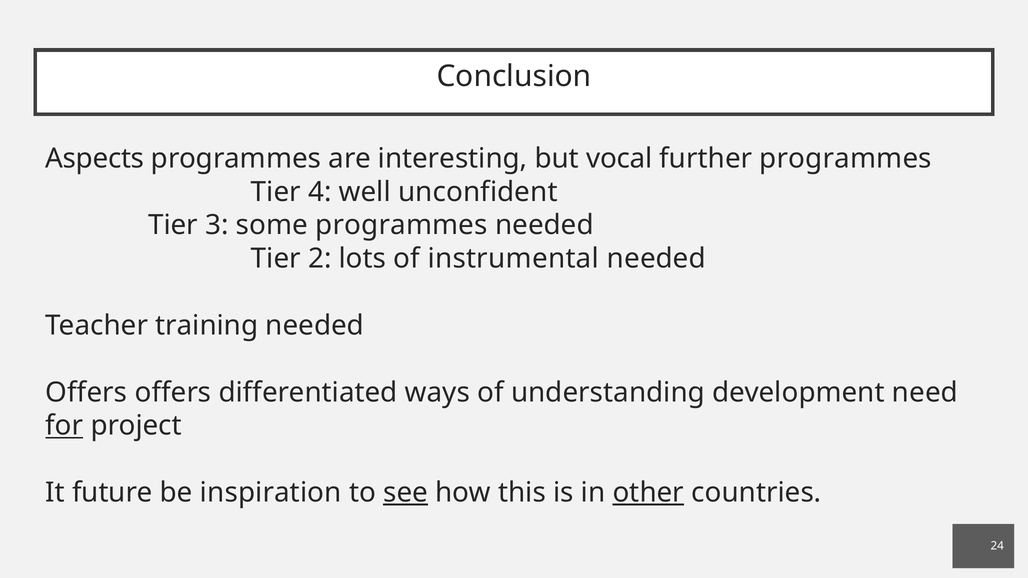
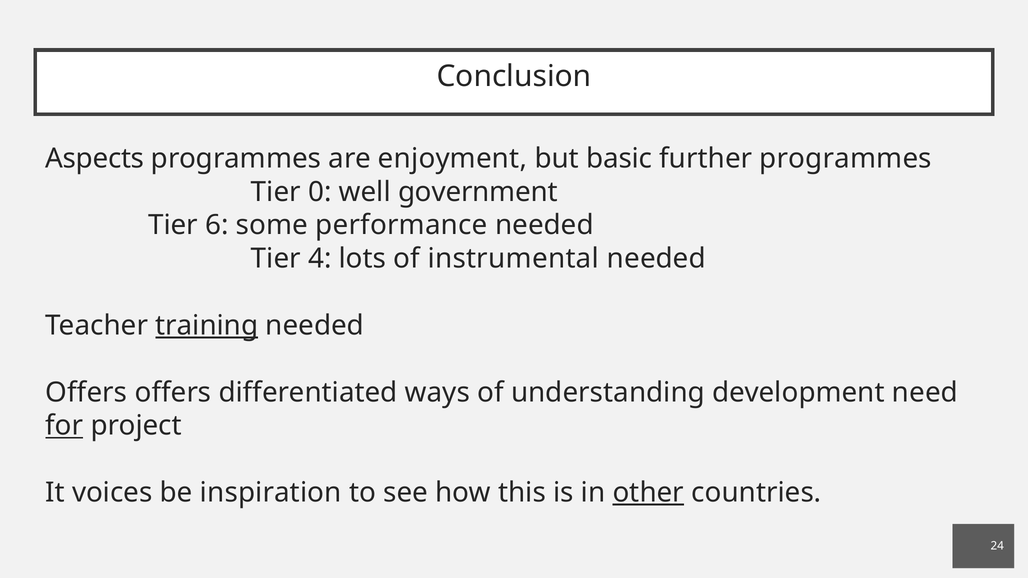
interesting: interesting -> enjoyment (452, 158)
vocal: vocal -> basic (619, 158)
4: 4 -> 0 (320, 192)
unconfident: unconfident -> government (478, 192)
3: 3 -> 6 (217, 225)
some programmes: programmes -> performance (401, 225)
2: 2 -> 4 (320, 259)
training underline: none -> present (207, 326)
future: future -> voices (112, 493)
see underline: present -> none (406, 493)
